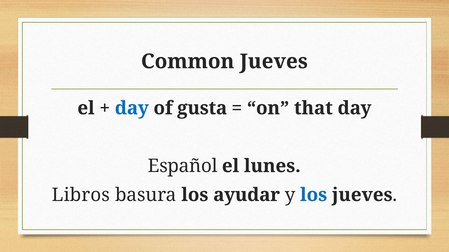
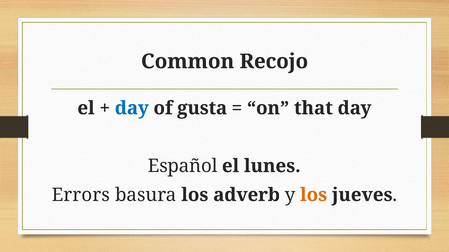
Common Jueves: Jueves -> Recojo (274, 62)
Libros: Libros -> Errors (81, 195)
ayudar: ayudar -> adverb (247, 195)
los colour: blue -> orange (314, 195)
